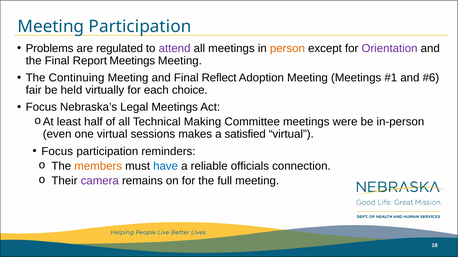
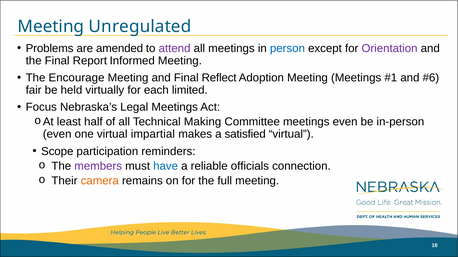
Meeting Participation: Participation -> Unregulated (140, 27)
regulated: regulated -> amended (120, 48)
person colour: orange -> blue (287, 48)
Report Meetings: Meetings -> Informed (132, 61)
Continuing: Continuing -> Encourage (77, 78)
choice: choice -> limited (190, 90)
meetings were: were -> even (345, 122)
sessions: sessions -> impartial (153, 135)
Focus: Focus -> Scope (57, 152)
members colour: orange -> purple (98, 166)
camera colour: purple -> orange (100, 181)
